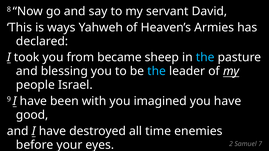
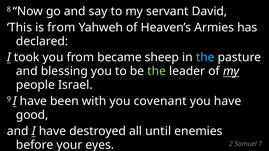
is ways: ways -> from (61, 28)
the colour: light blue -> light green (157, 71)
imagined: imagined -> covenant (160, 101)
time: time -> until (158, 131)
